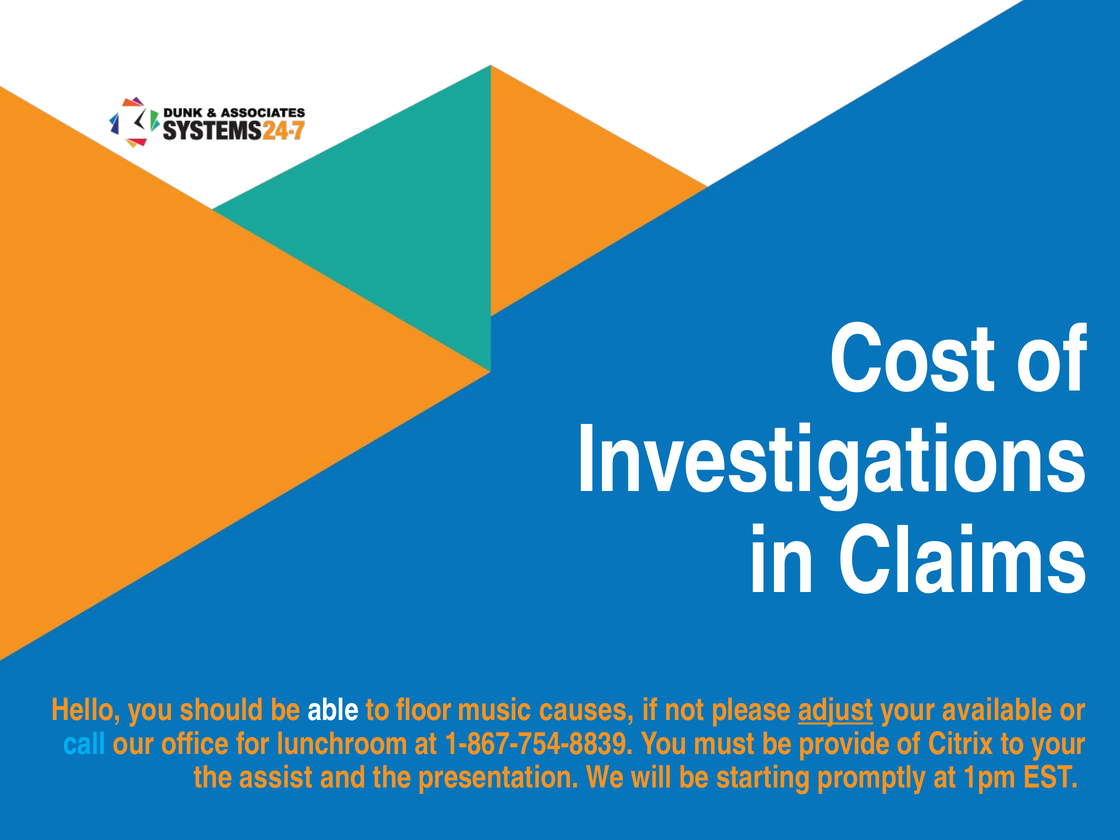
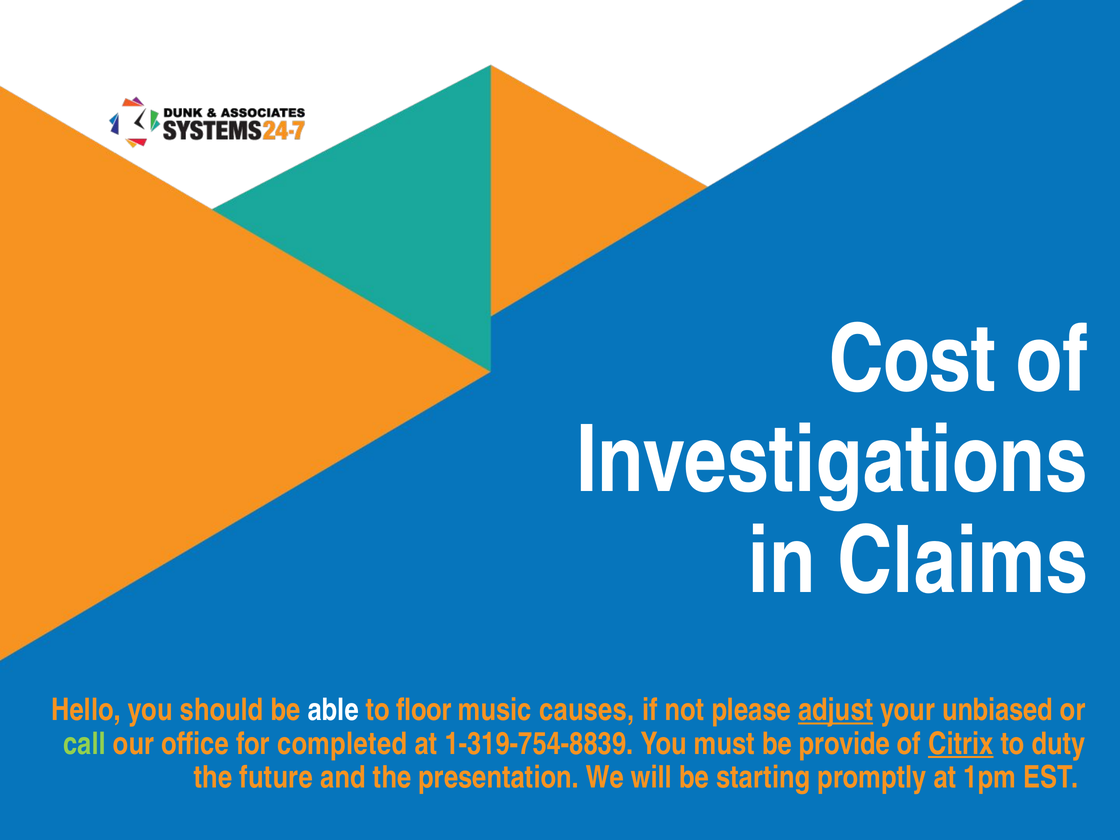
available: available -> unbiased (998, 710)
call colour: light blue -> light green (85, 744)
lunchroom: lunchroom -> completed (342, 744)
1-867-754-8839: 1-867-754-8839 -> 1-319-754-8839 (539, 744)
Citrix underline: none -> present (961, 744)
to your: your -> duty (1058, 744)
assist: assist -> future (276, 777)
